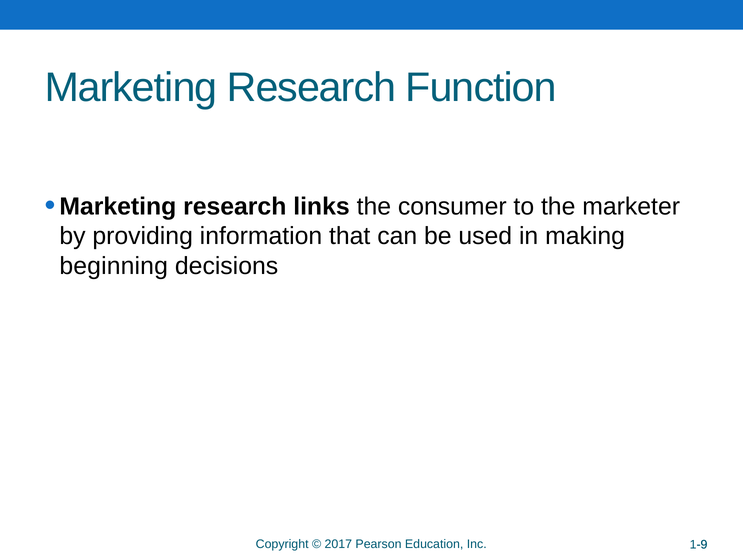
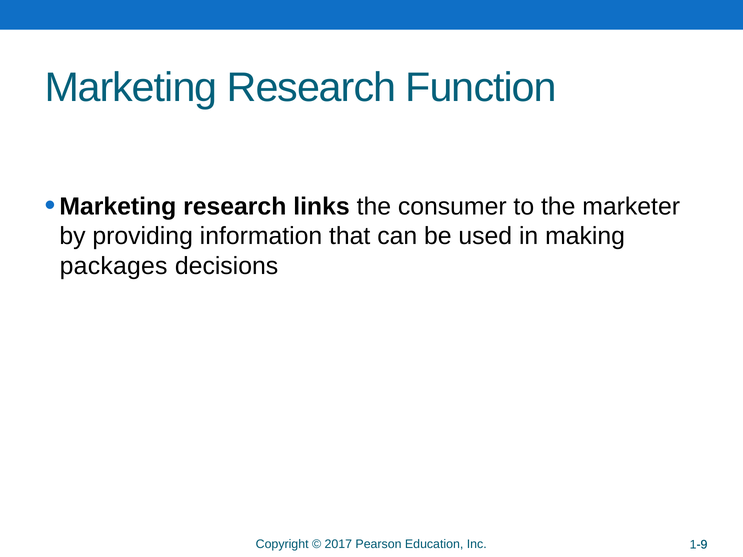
beginning: beginning -> packages (114, 266)
